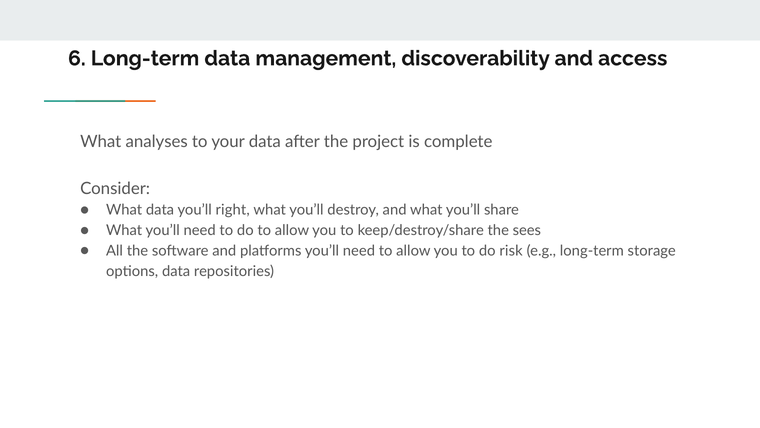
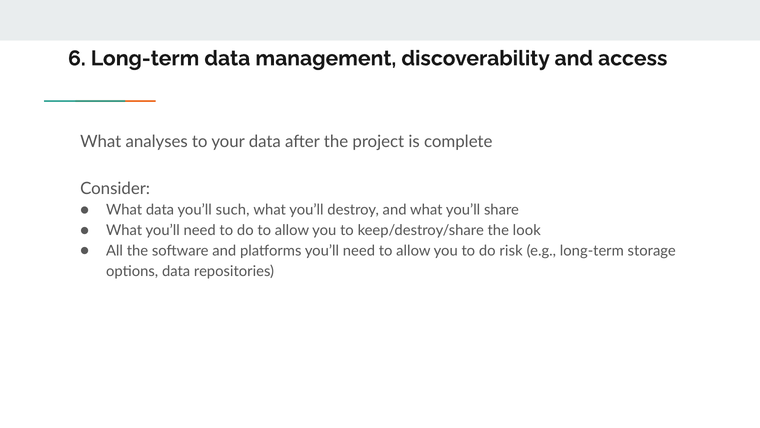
right: right -> such (233, 210)
sees: sees -> look (527, 230)
